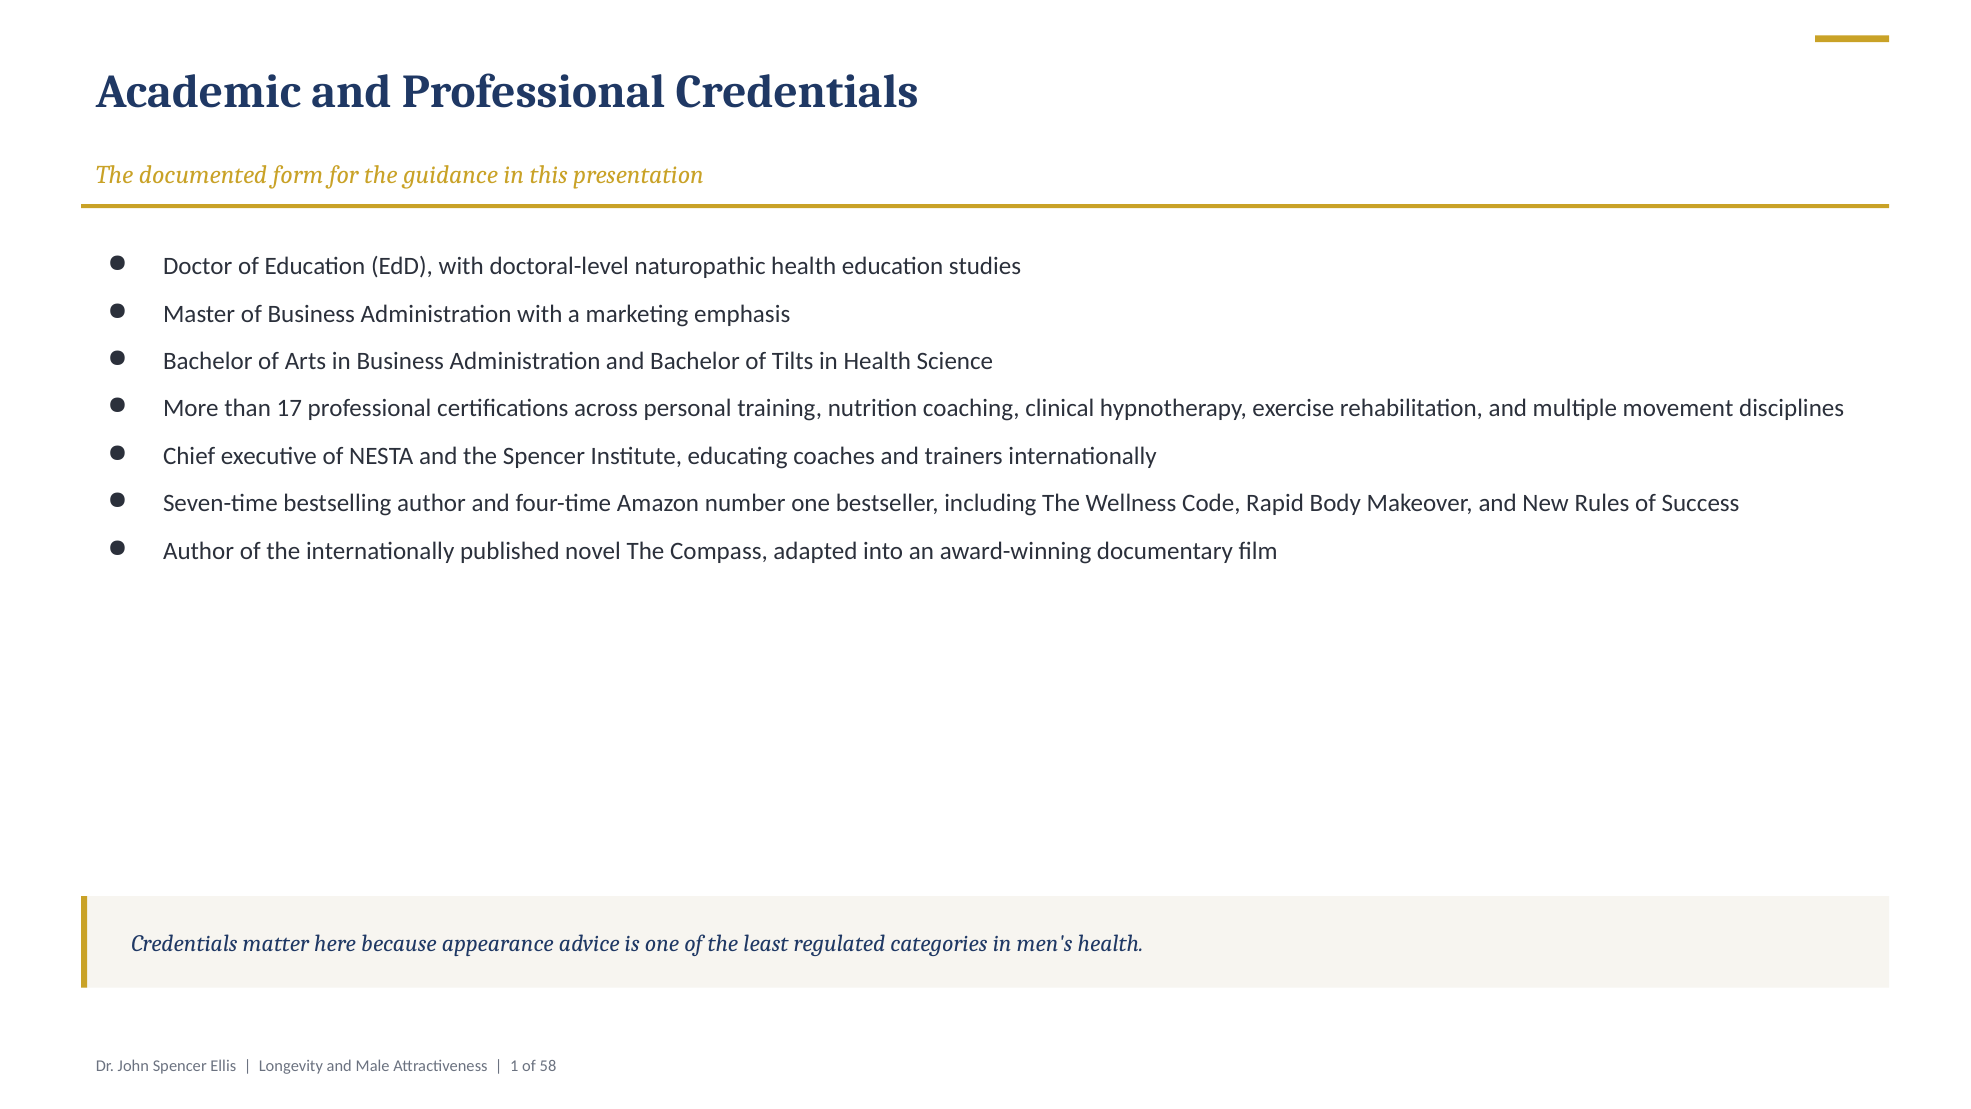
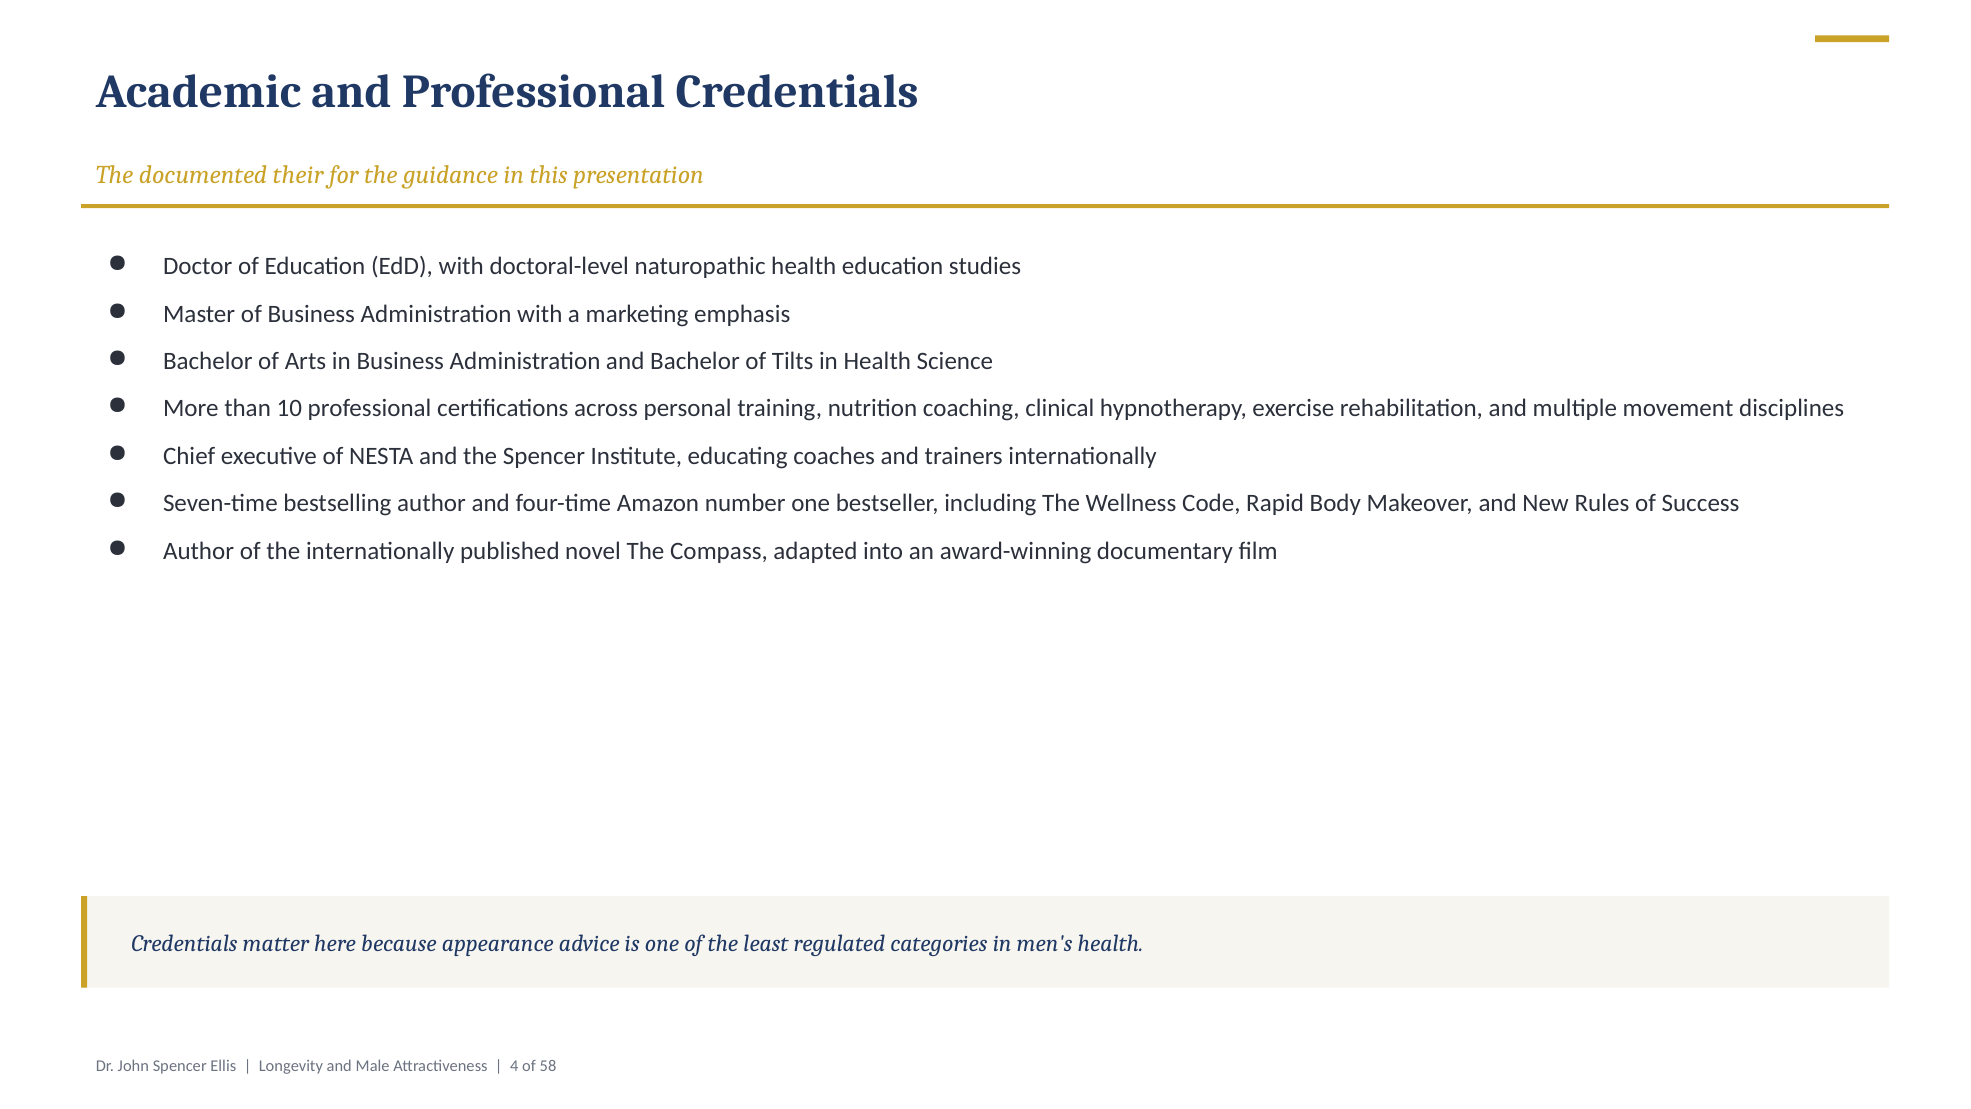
form: form -> their (298, 175)
17: 17 -> 10 (289, 409)
1: 1 -> 4 (514, 1066)
